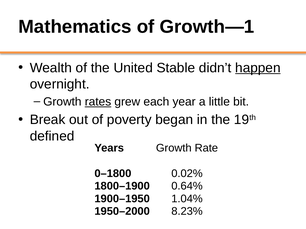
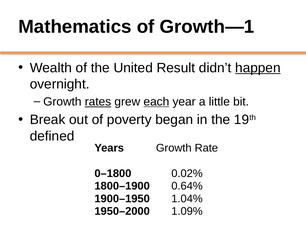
Stable: Stable -> Result (176, 68)
each underline: none -> present (156, 102)
8.23%: 8.23% -> 1.09% (187, 212)
